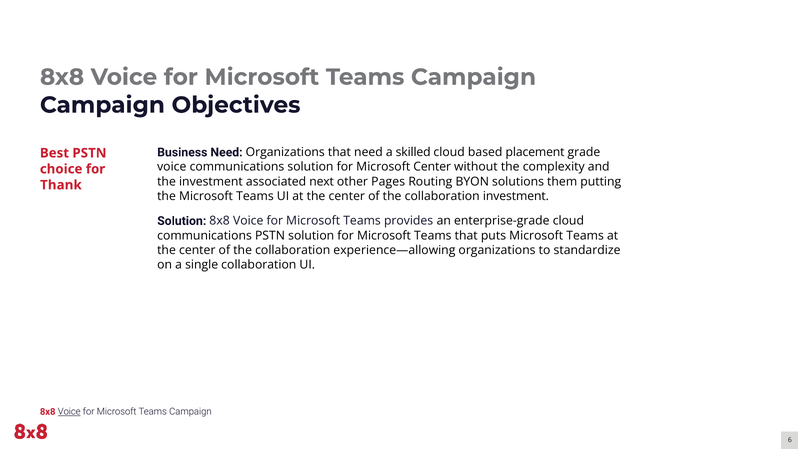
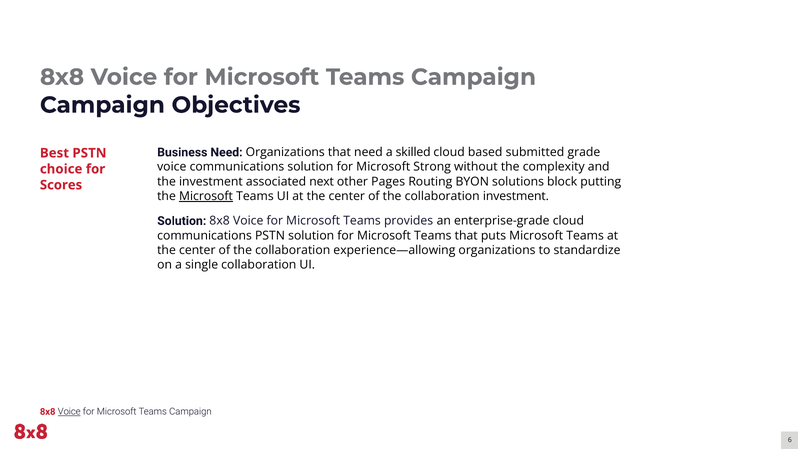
placement: placement -> submitted (535, 152)
Microsoft Center: Center -> Strong (432, 167)
them: them -> block (562, 182)
Thank: Thank -> Scores (61, 185)
Microsoft underline: none -> present (206, 196)
